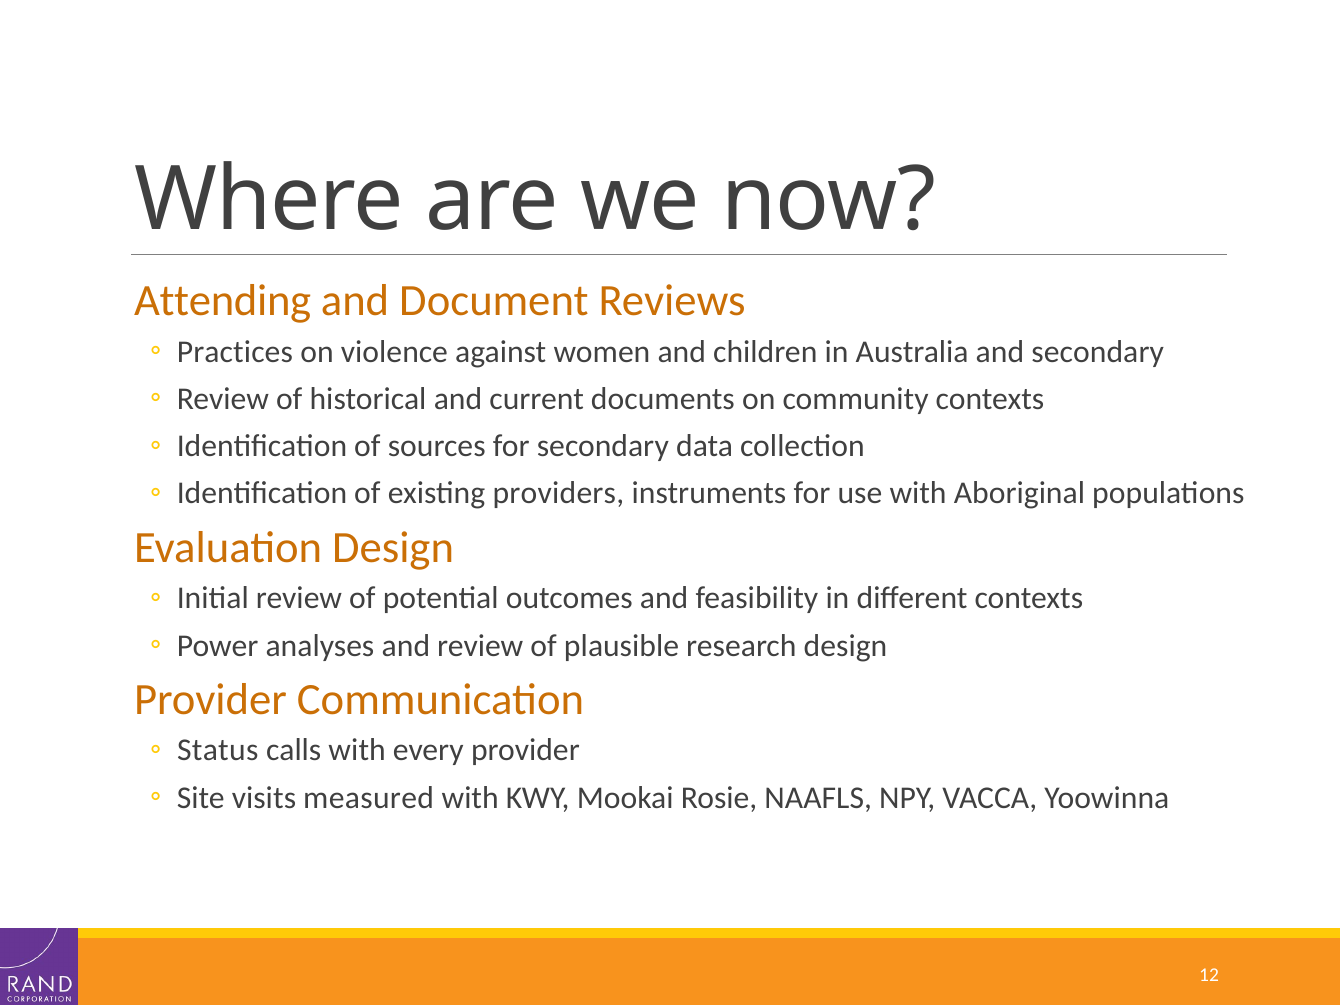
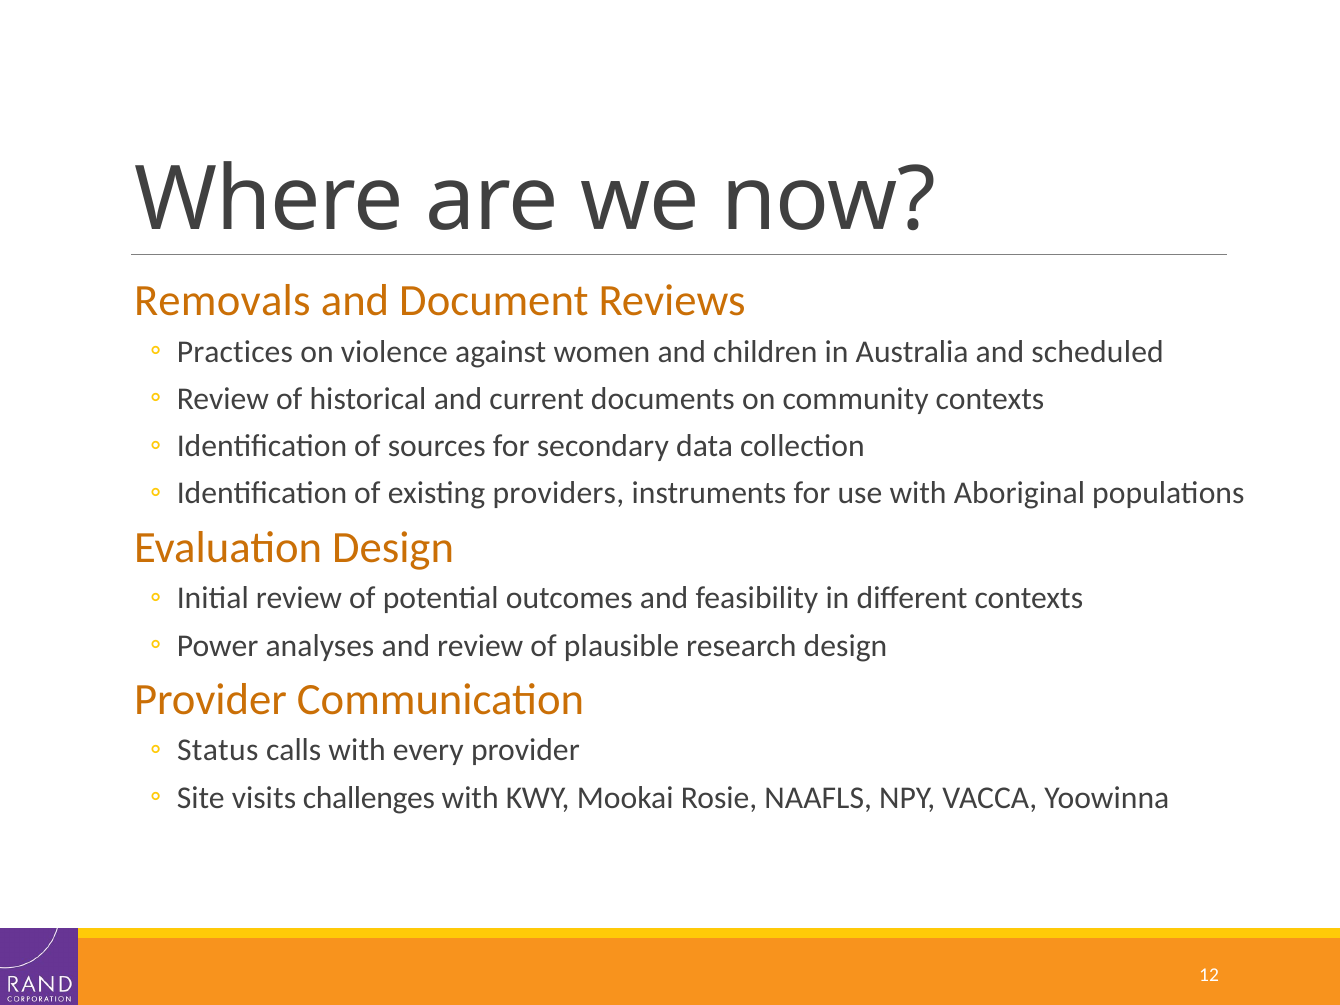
Attending: Attending -> Removals (222, 301)
and secondary: secondary -> scheduled (1098, 352)
measured: measured -> challenges (369, 798)
